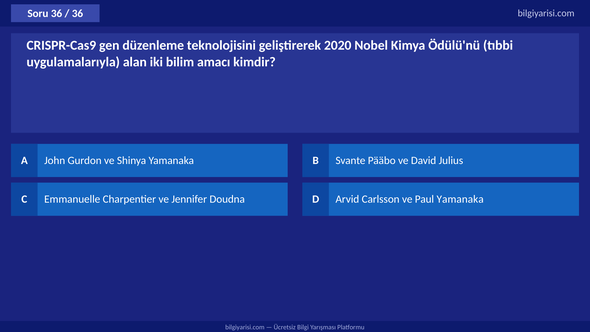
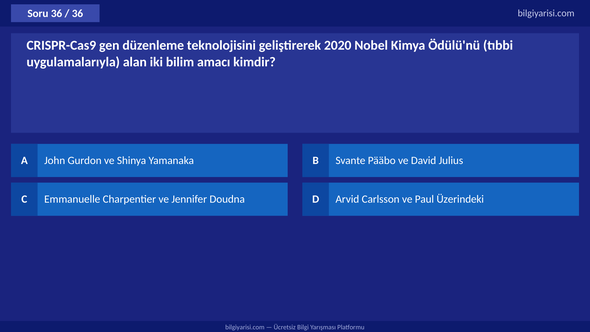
Paul Yamanaka: Yamanaka -> Üzerindeki (460, 199)
